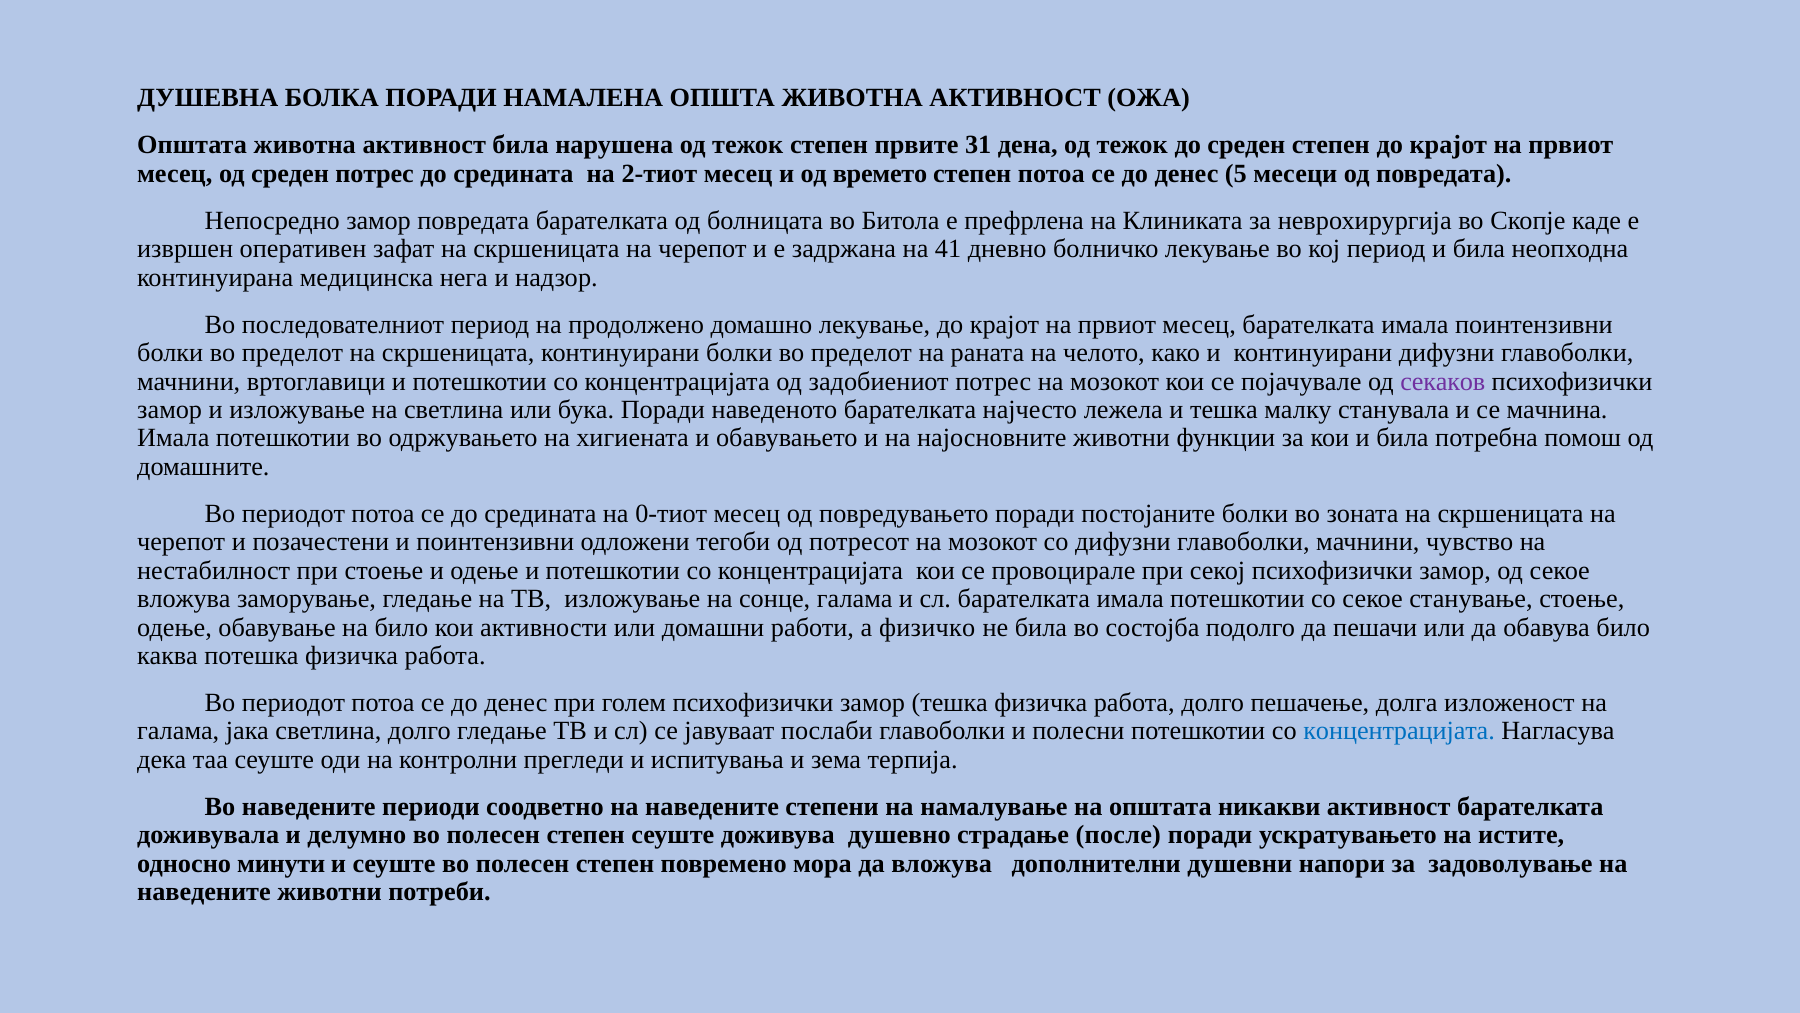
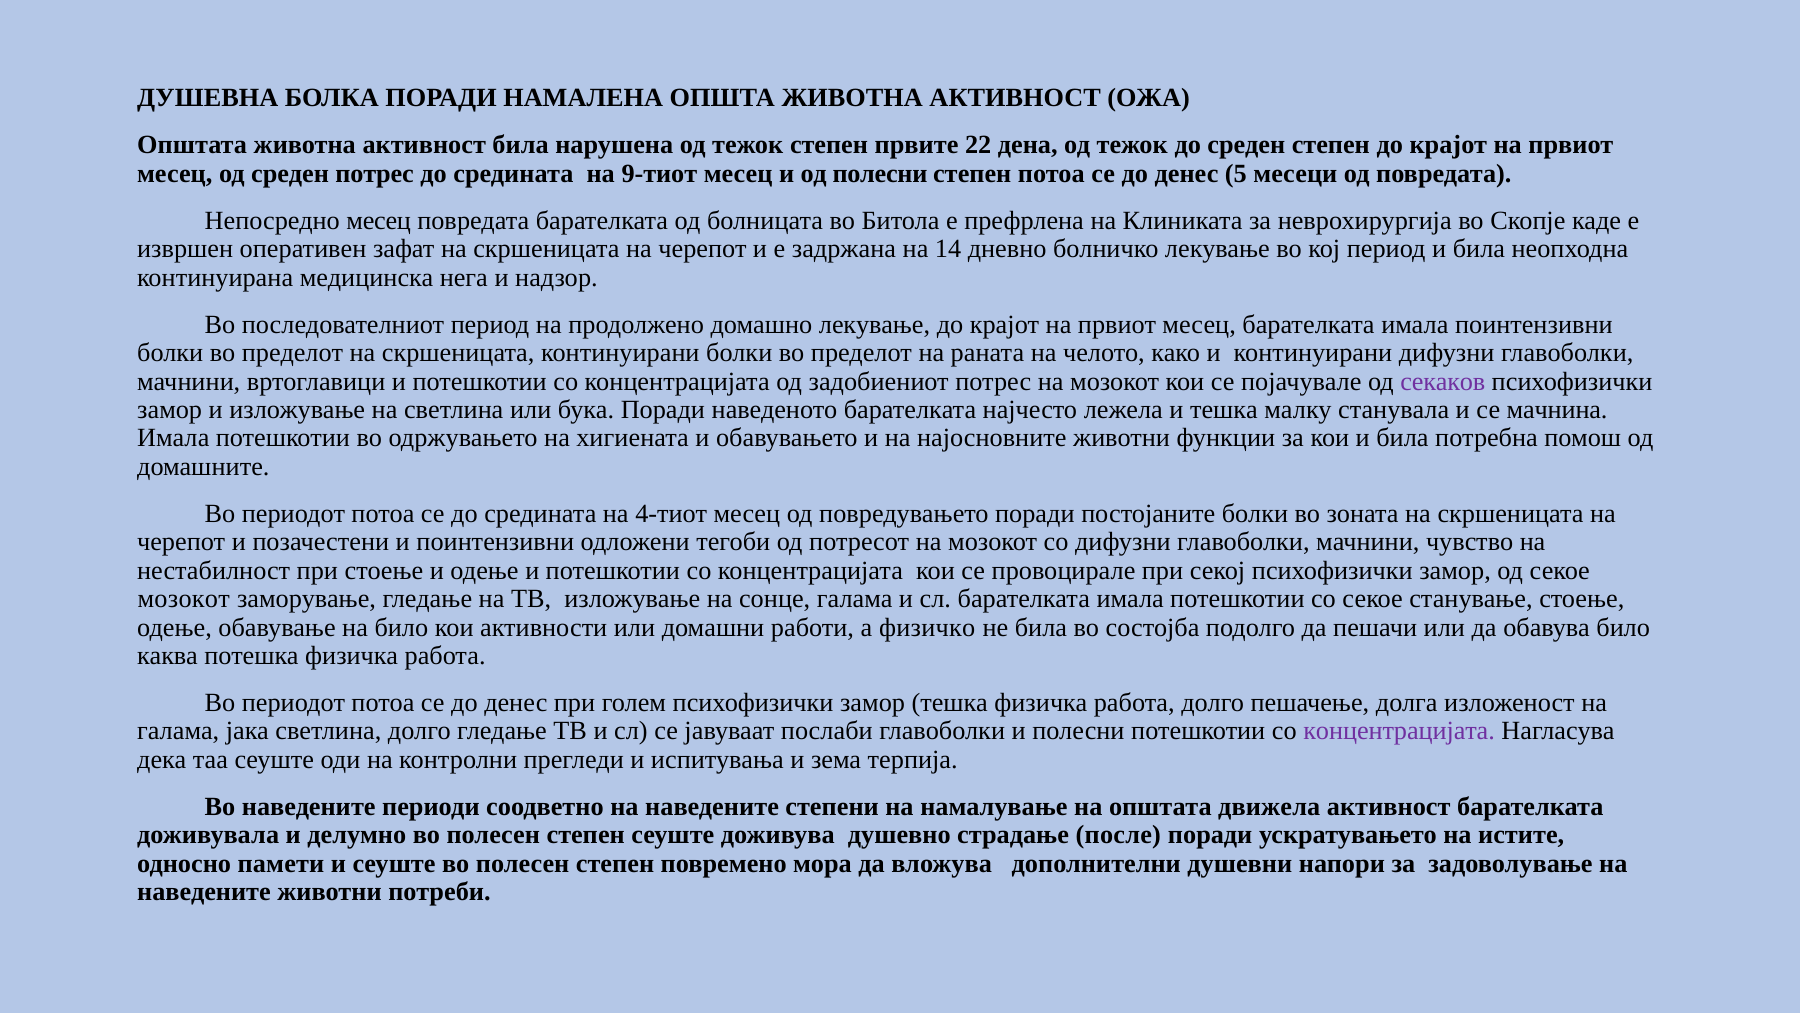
31: 31 -> 22 (978, 145)
2-тиот: 2-тиот -> 9-тиот (659, 173)
од времето: времето -> полесни (880, 173)
Непосредно замор: замор -> месец (379, 221)
41: 41 -> 14 (948, 249)
0-тиот: 0-тиот -> 4-тиот (671, 514)
вложува: вложува -> мозокот (184, 599)
концентрацијата colour: blue -> purple (1399, 731)
никакви: никакви -> движела (1269, 806)
минути: минути -> памети (281, 863)
